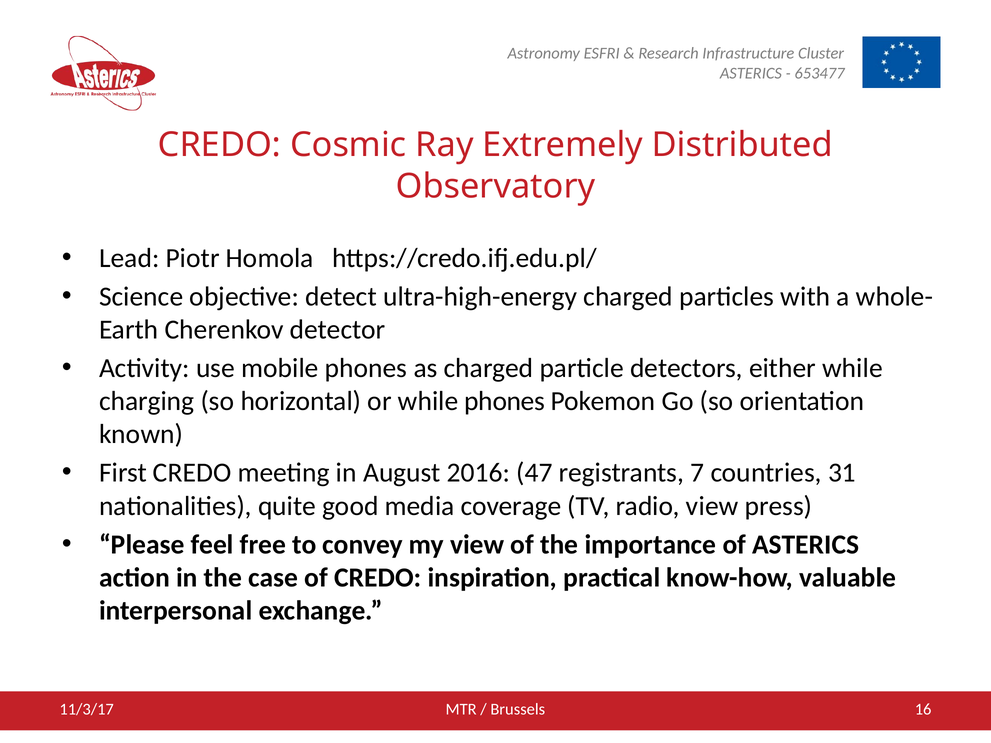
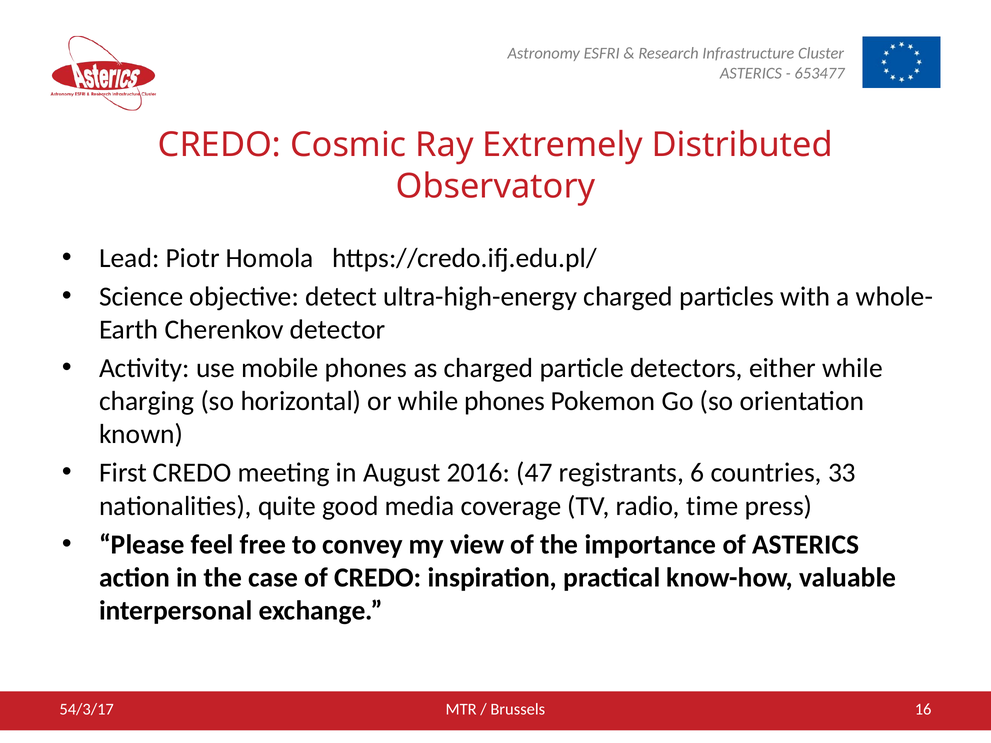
7: 7 -> 6 (697, 473)
31: 31 -> 33 (842, 473)
radio view: view -> time (712, 506)
11/3/17: 11/3/17 -> 54/3/17 (87, 710)
